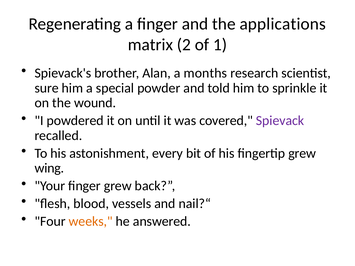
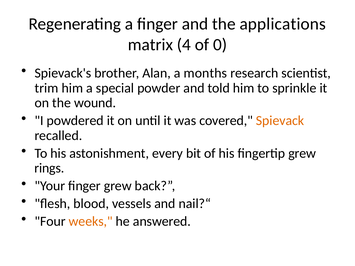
2: 2 -> 4 (184, 45)
1: 1 -> 0 (220, 45)
sure: sure -> trim (47, 88)
Spievack colour: purple -> orange (280, 121)
wing: wing -> rings (49, 168)
